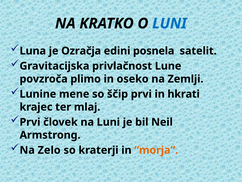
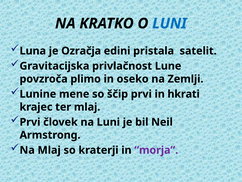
posnela: posnela -> pristala (154, 51)
Na Zelo: Zelo -> Mlaj (49, 150)
morja colour: orange -> purple (156, 150)
